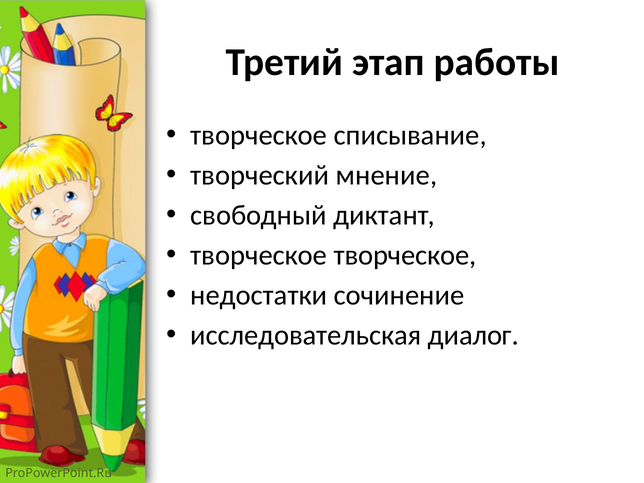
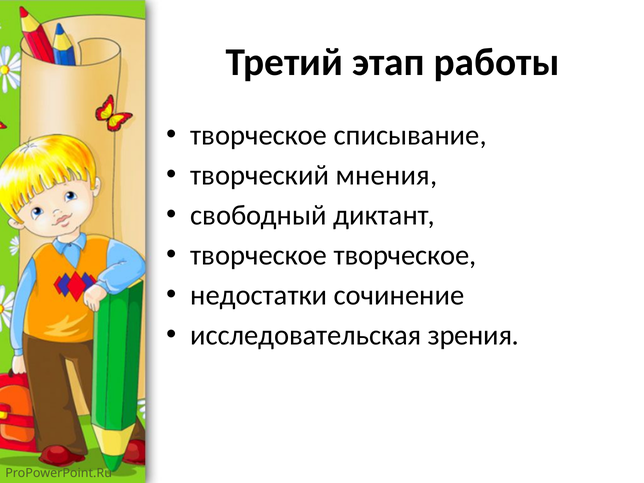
мнение: мнение -> мнения (386, 175)
диалог: диалог -> зрения (473, 336)
